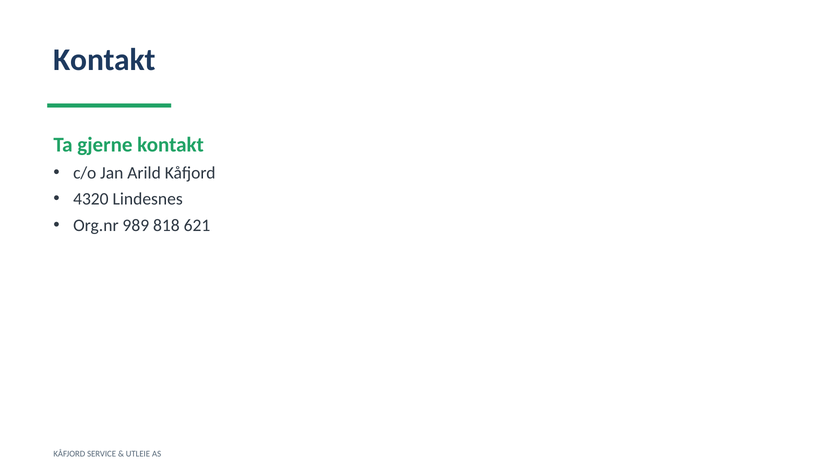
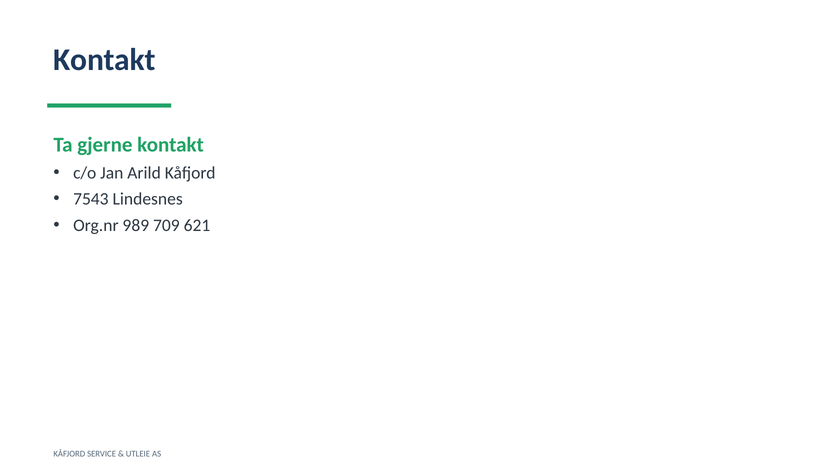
4320: 4320 -> 7543 (91, 199)
818: 818 -> 709 (166, 225)
